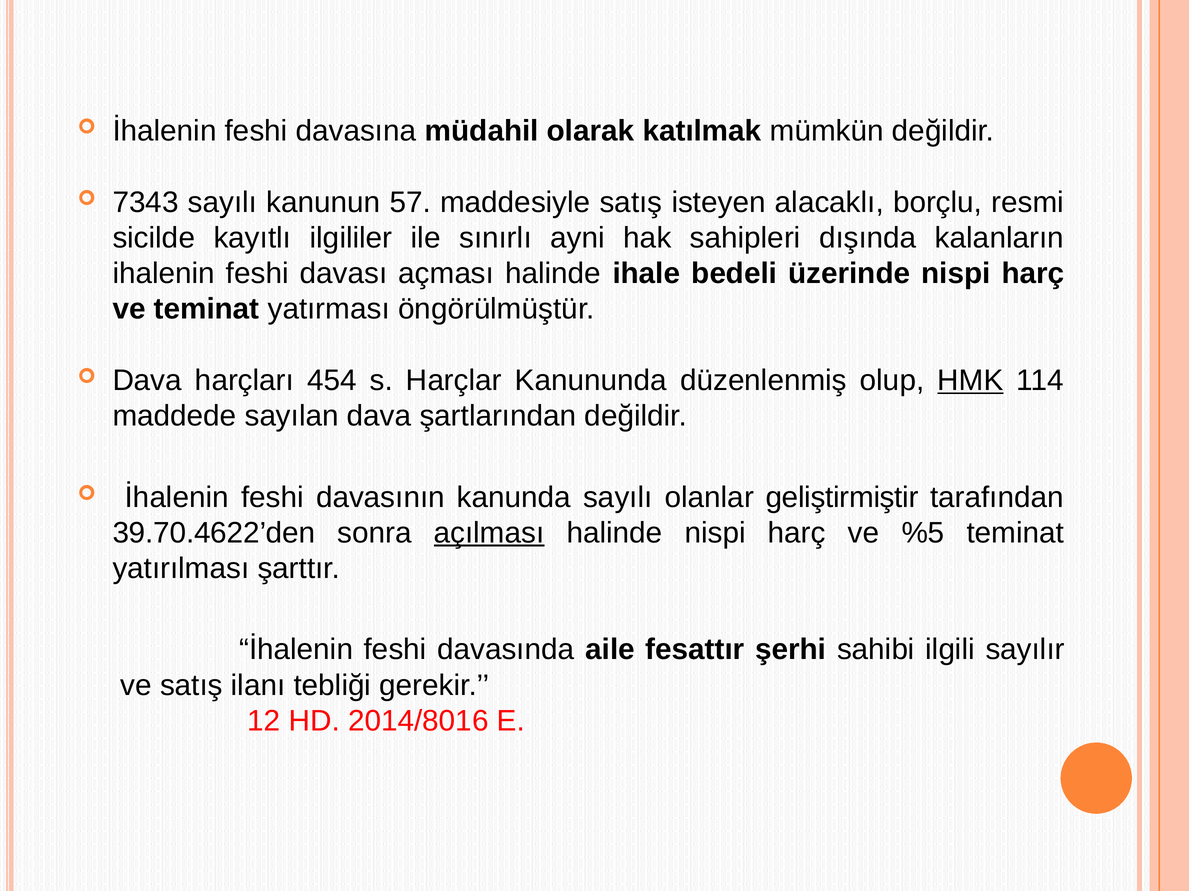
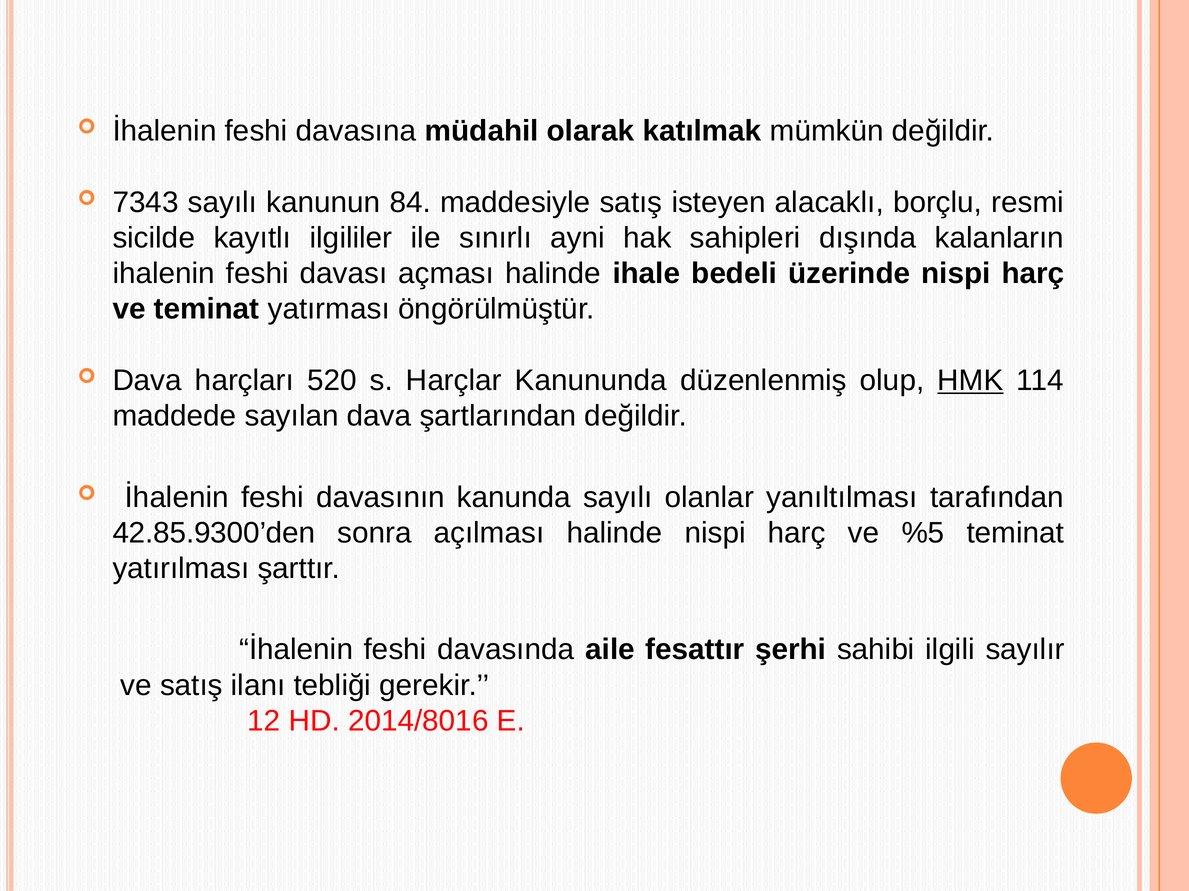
57: 57 -> 84 (410, 202)
454: 454 -> 520 (332, 381)
geliştirmiştir: geliştirmiştir -> yanıltılması (842, 498)
39.70.4622’den: 39.70.4622’den -> 42.85.9300’den (214, 533)
açılması underline: present -> none (489, 533)
